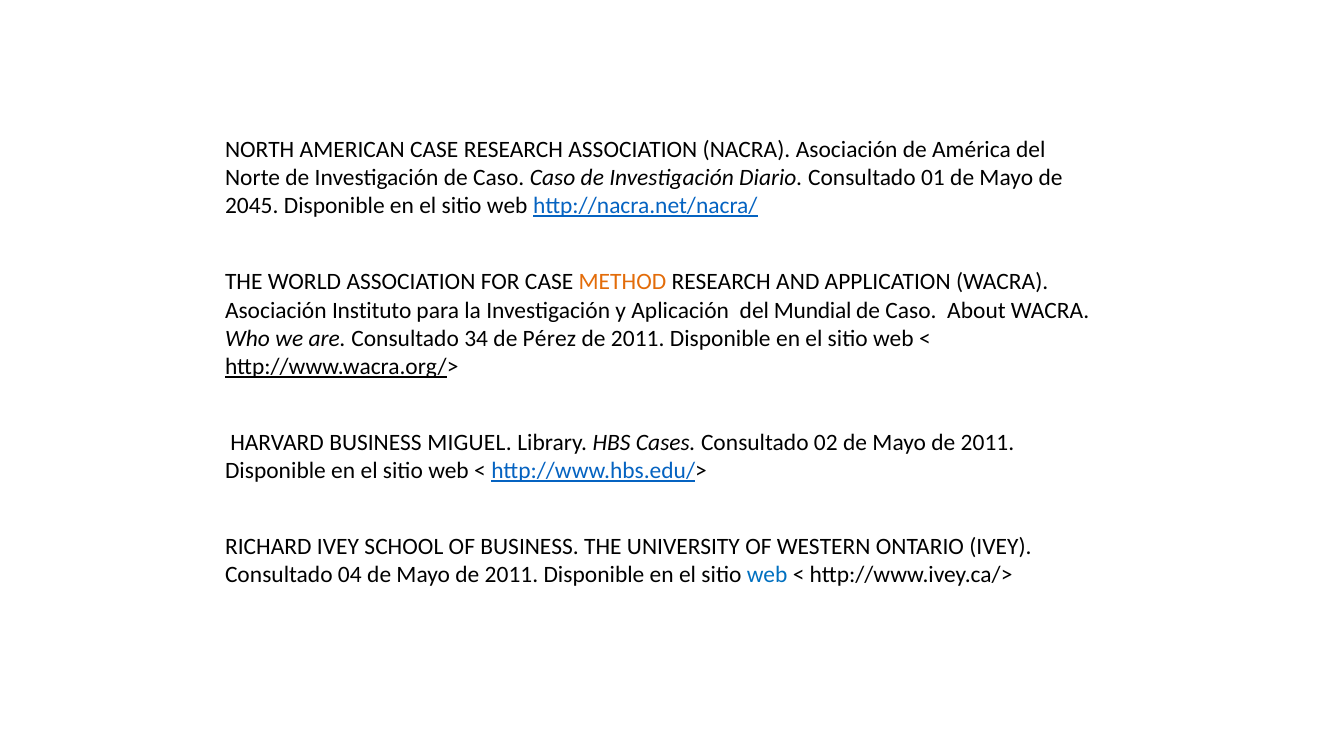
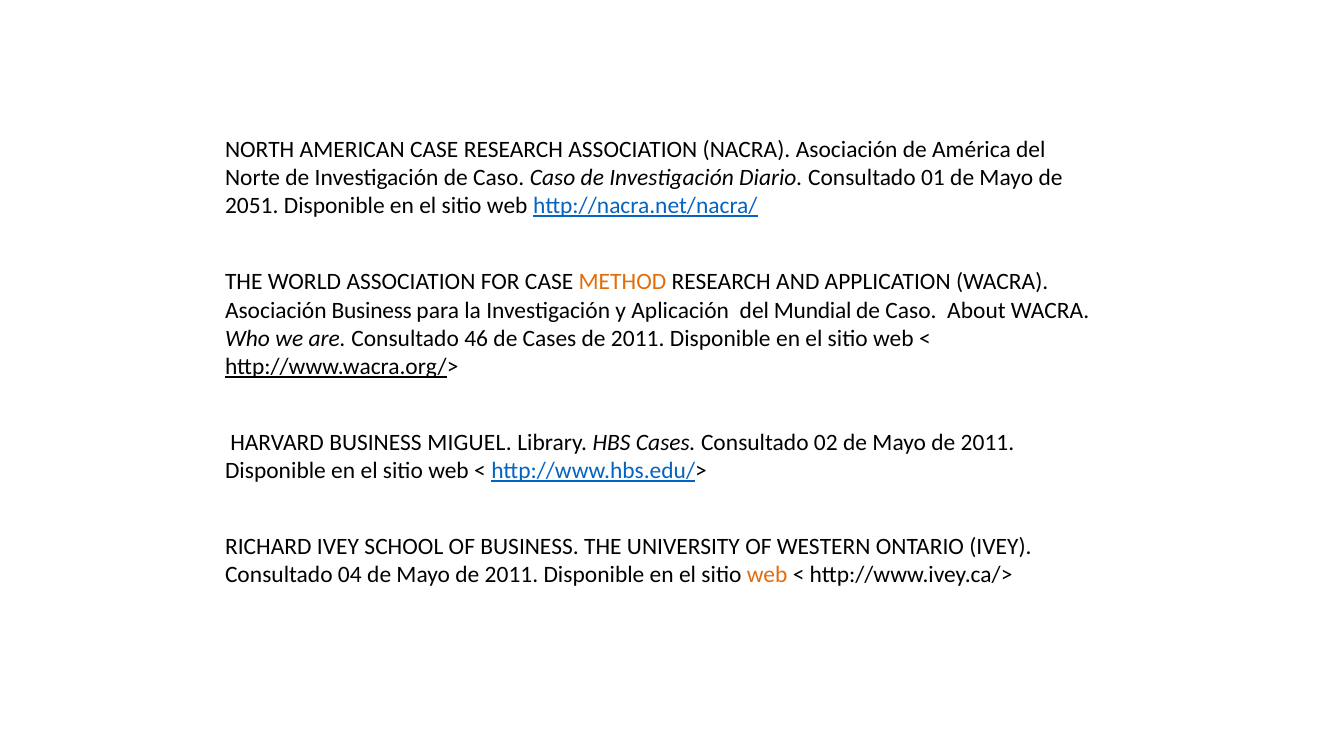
2045: 2045 -> 2051 (252, 206)
Asociación Instituto: Instituto -> Business (372, 310)
34: 34 -> 46 (476, 338)
de Pérez: Pérez -> Cases (550, 338)
web colour: blue -> orange (767, 575)
